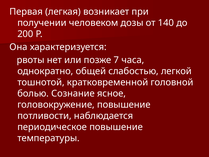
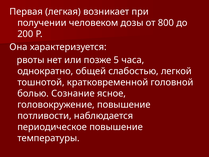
140: 140 -> 800 (166, 23)
7: 7 -> 5 (116, 60)
